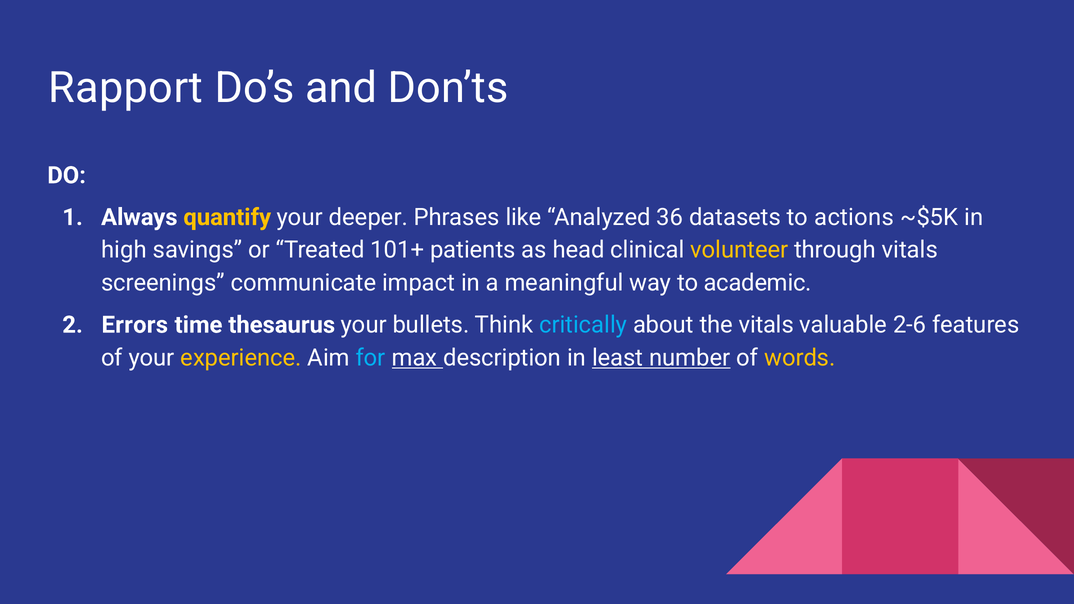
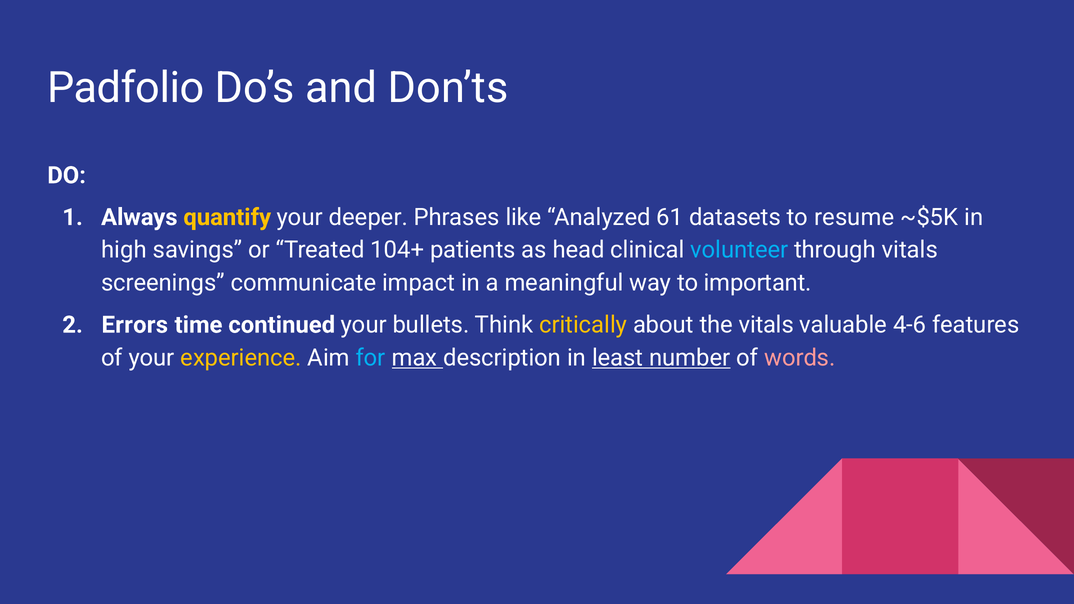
Rapport: Rapport -> Padfolio (126, 88)
36: 36 -> 61 (670, 217)
actions: actions -> resume (854, 217)
101+: 101+ -> 104+ (397, 250)
volunteer colour: yellow -> light blue (739, 250)
academic: academic -> important (758, 283)
thesaurus: thesaurus -> continued (282, 325)
critically colour: light blue -> yellow (583, 325)
2-6: 2-6 -> 4-6 (910, 325)
words colour: yellow -> pink (800, 358)
